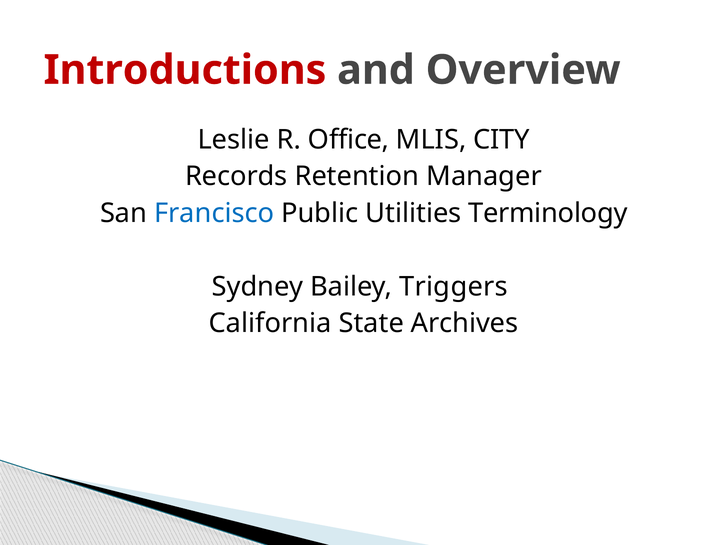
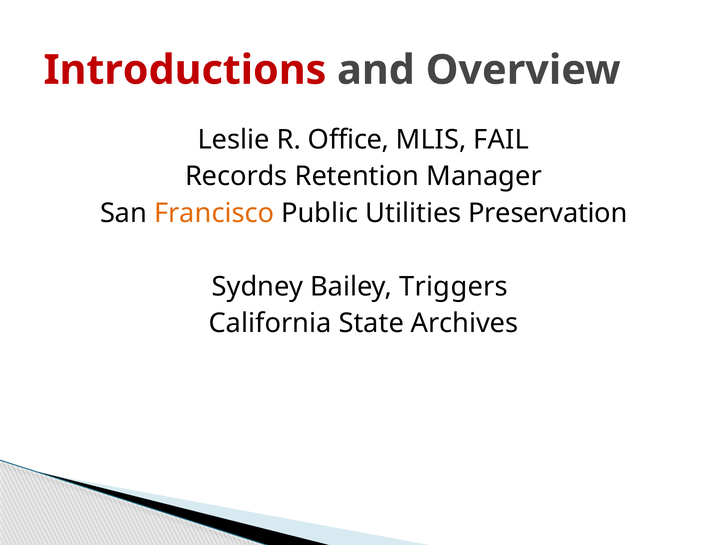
CITY: CITY -> FAIL (501, 140)
Francisco colour: blue -> orange (214, 213)
Terminology: Terminology -> Preservation (548, 213)
